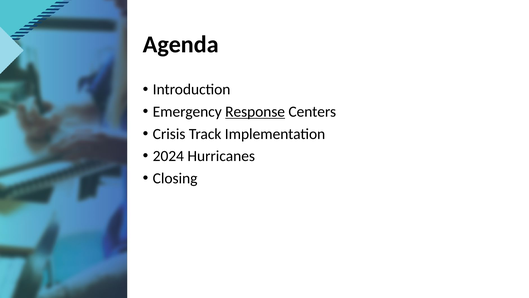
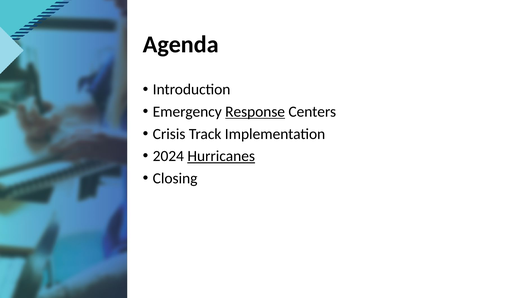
Hurricanes underline: none -> present (221, 156)
